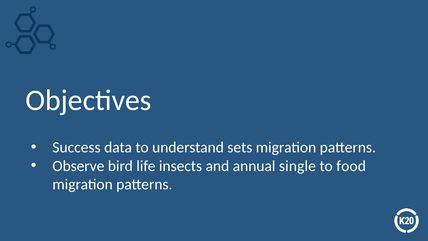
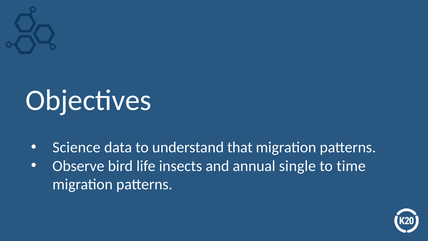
Success: Success -> Science (76, 147)
sets: sets -> that (240, 147)
food: food -> time (351, 166)
